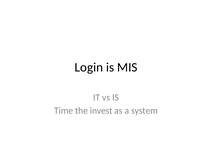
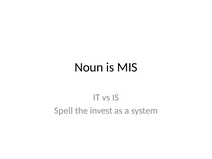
Login: Login -> Noun (89, 67)
Time: Time -> Spell (64, 111)
